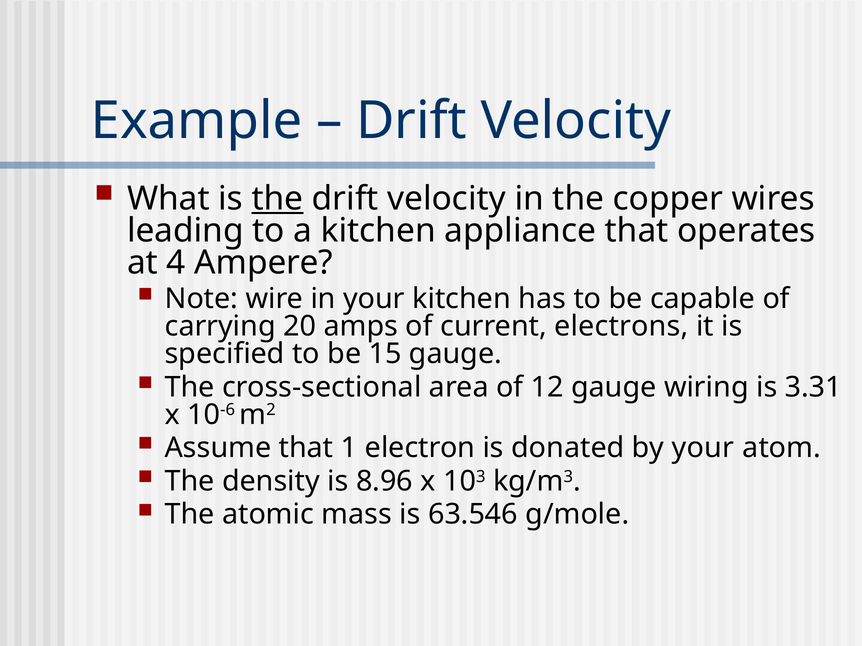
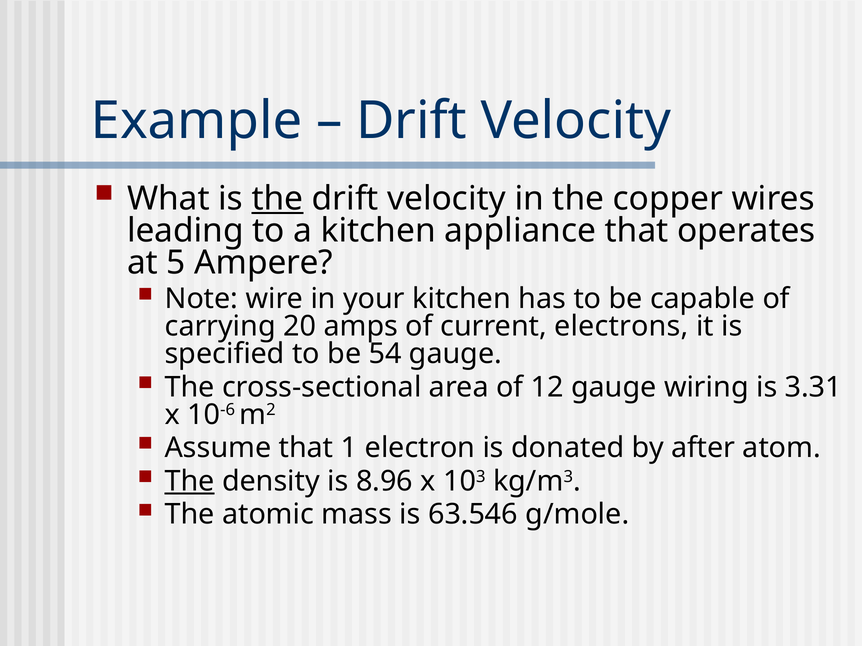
4: 4 -> 5 (176, 263)
15: 15 -> 54 (385, 354)
by your: your -> after (703, 448)
The underline: none -> present (190, 482)
